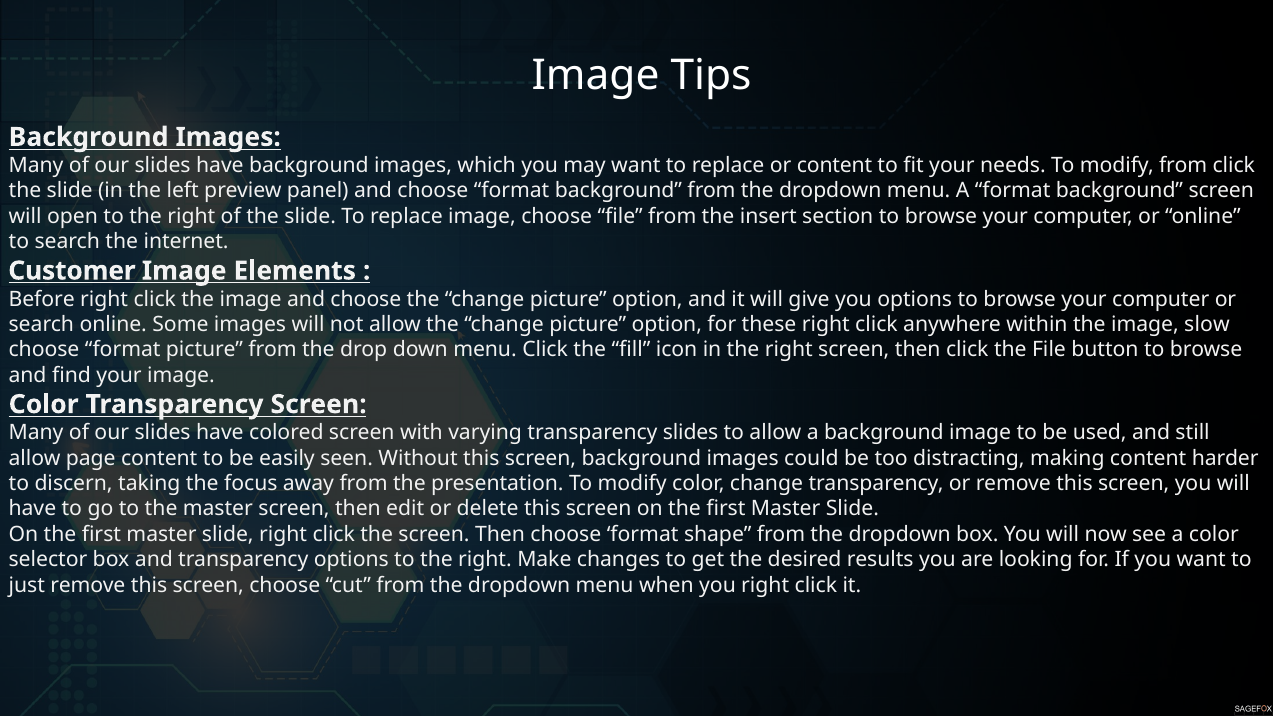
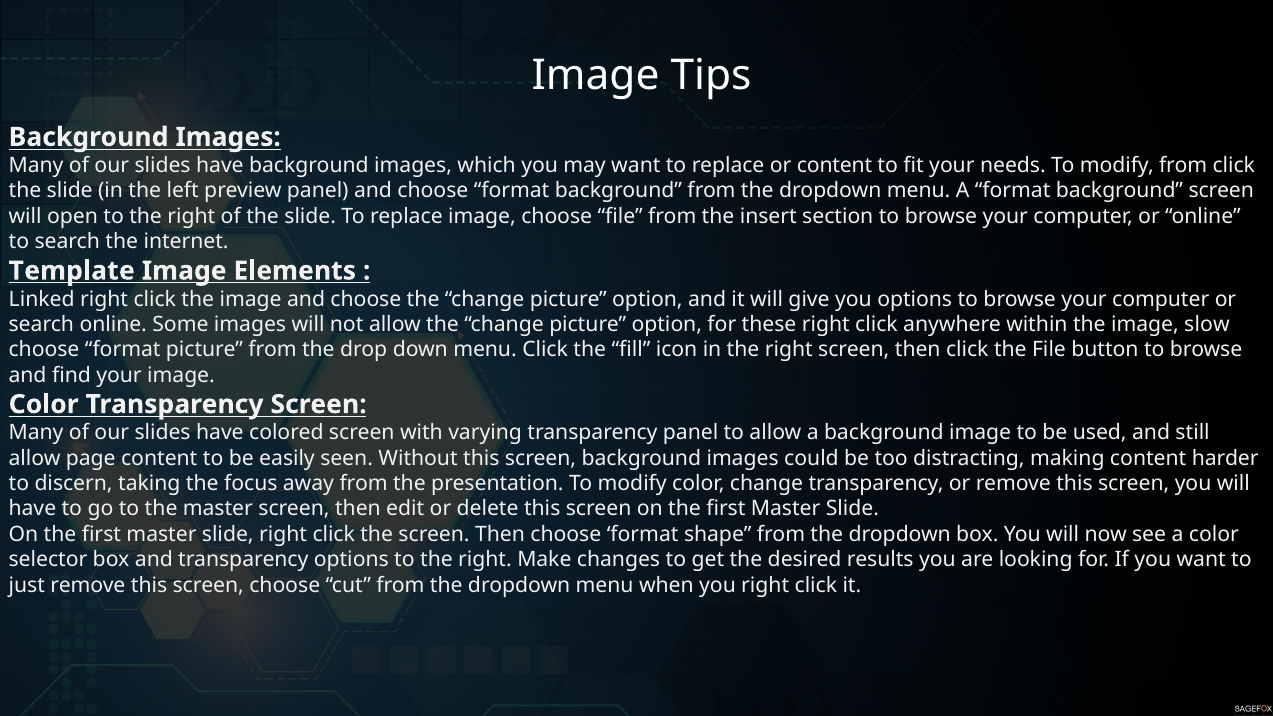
Customer: Customer -> Template (72, 271)
Before: Before -> Linked (42, 299)
transparency slides: slides -> panel (691, 433)
